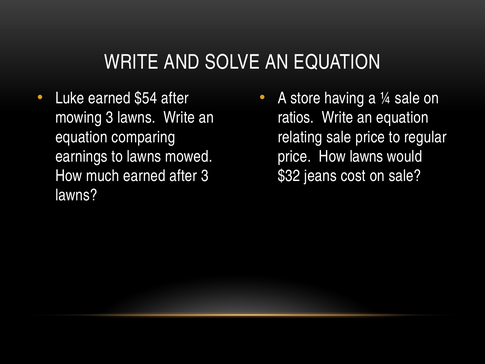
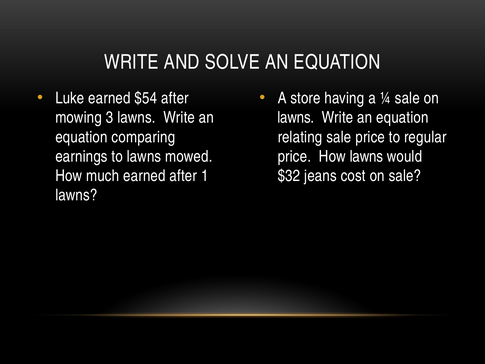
ratios: ratios -> lawns (296, 118)
after 3: 3 -> 1 (205, 176)
